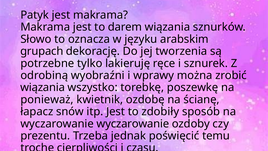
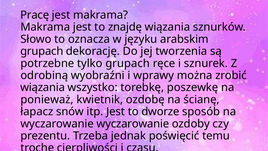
Patyk: Patyk -> Pracę (35, 15)
darem: darem -> znajdę (125, 27)
tylko lakieruję: lakieruję -> grupach (128, 63)
zdobiły: zdobiły -> dworze (160, 111)
